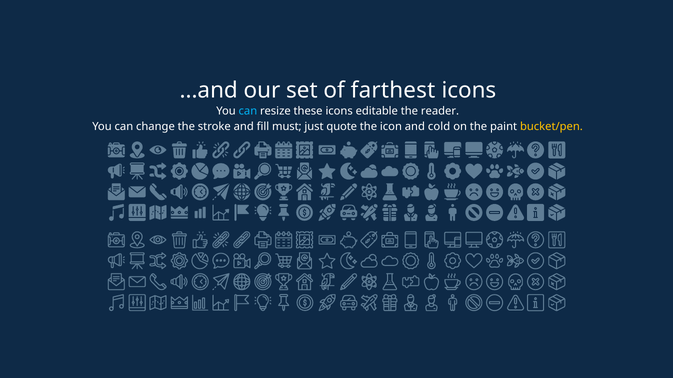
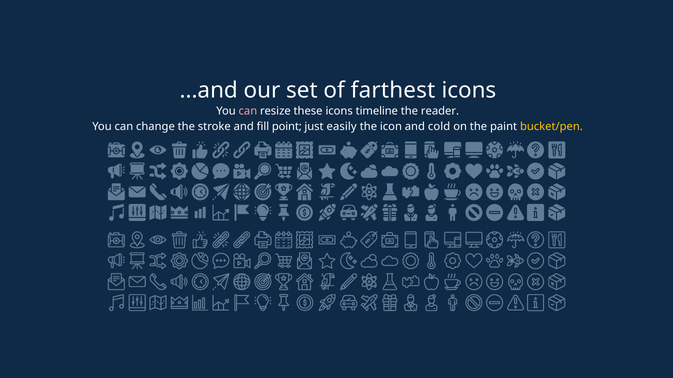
can colour: light blue -> pink (248, 111)
editable: editable -> timeline (377, 111)
must: must -> point (287, 127)
quote: quote -> easily (342, 127)
